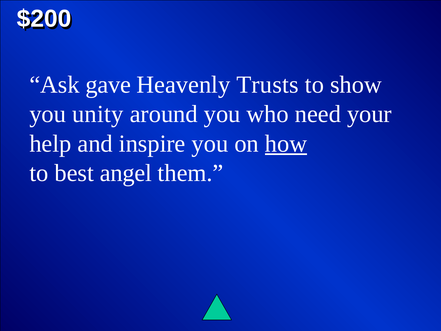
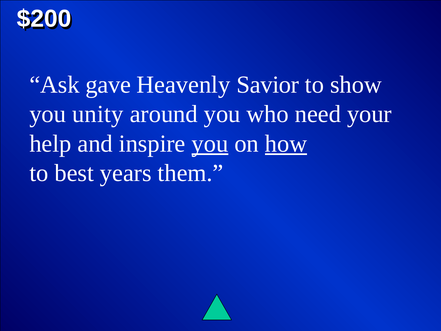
Trusts: Trusts -> Savior (268, 85)
you underline: none -> present (210, 144)
angel: angel -> years (126, 173)
